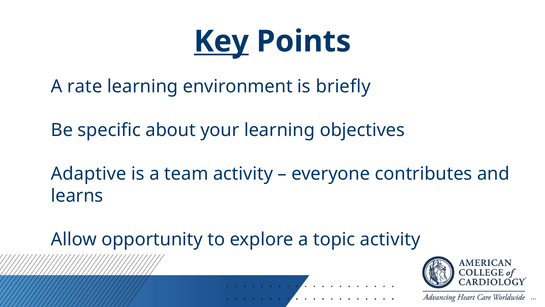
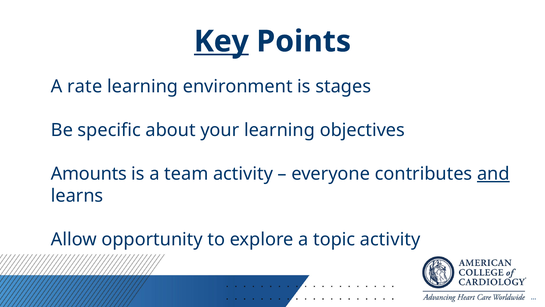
briefly: briefly -> stages (343, 86)
Adaptive: Adaptive -> Amounts (89, 174)
and underline: none -> present (493, 174)
